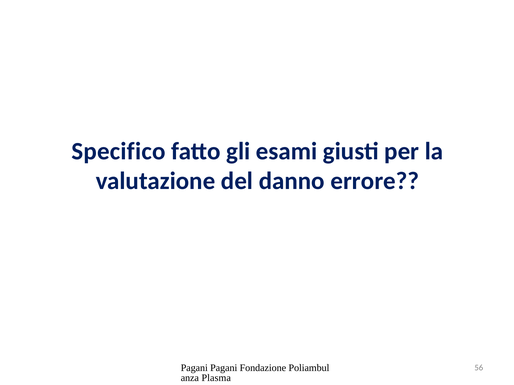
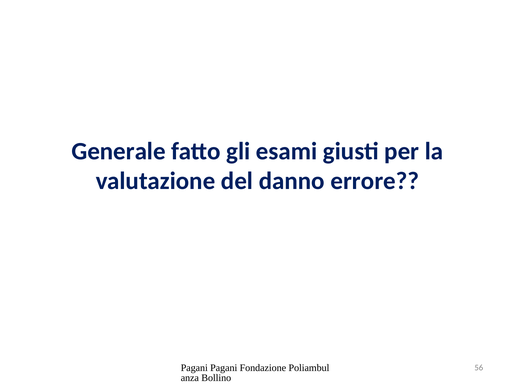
Specifico: Specifico -> Generale (119, 151)
Plasma: Plasma -> Bollino (216, 378)
